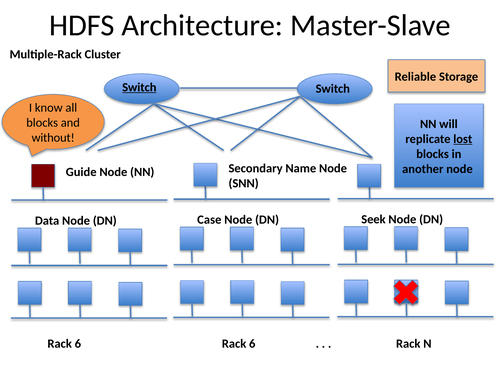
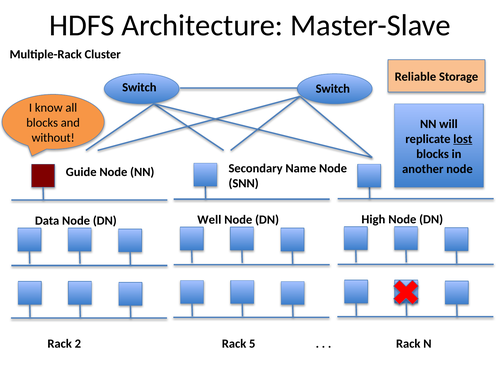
Switch underline: present -> none (139, 87)
Case: Case -> Well (209, 220)
Seek: Seek -> High (373, 219)
6: 6 -> 2 (78, 344)
6: 6 -> 5 (252, 344)
